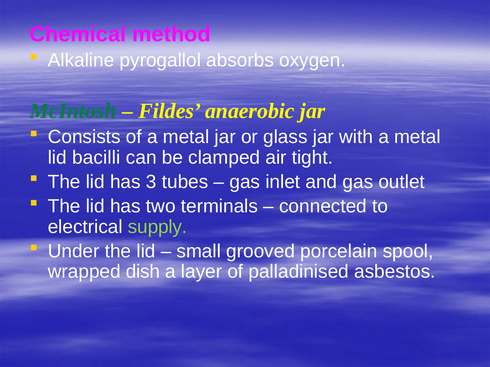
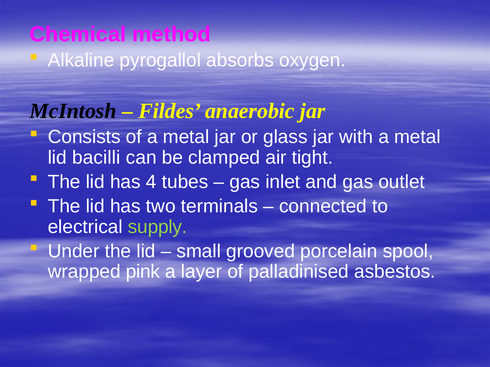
McIntosh colour: green -> black (73, 111)
3: 3 -> 4 (151, 182)
dish: dish -> pink (143, 272)
